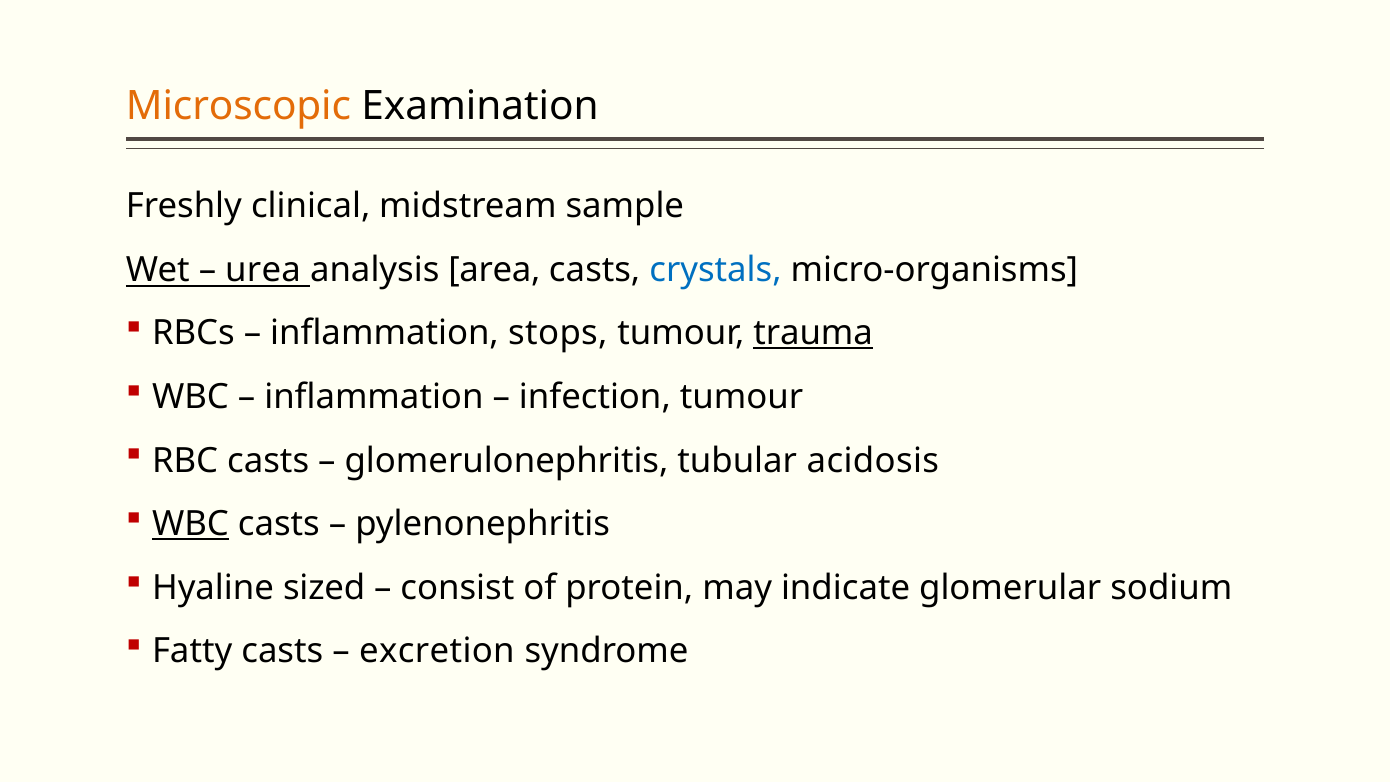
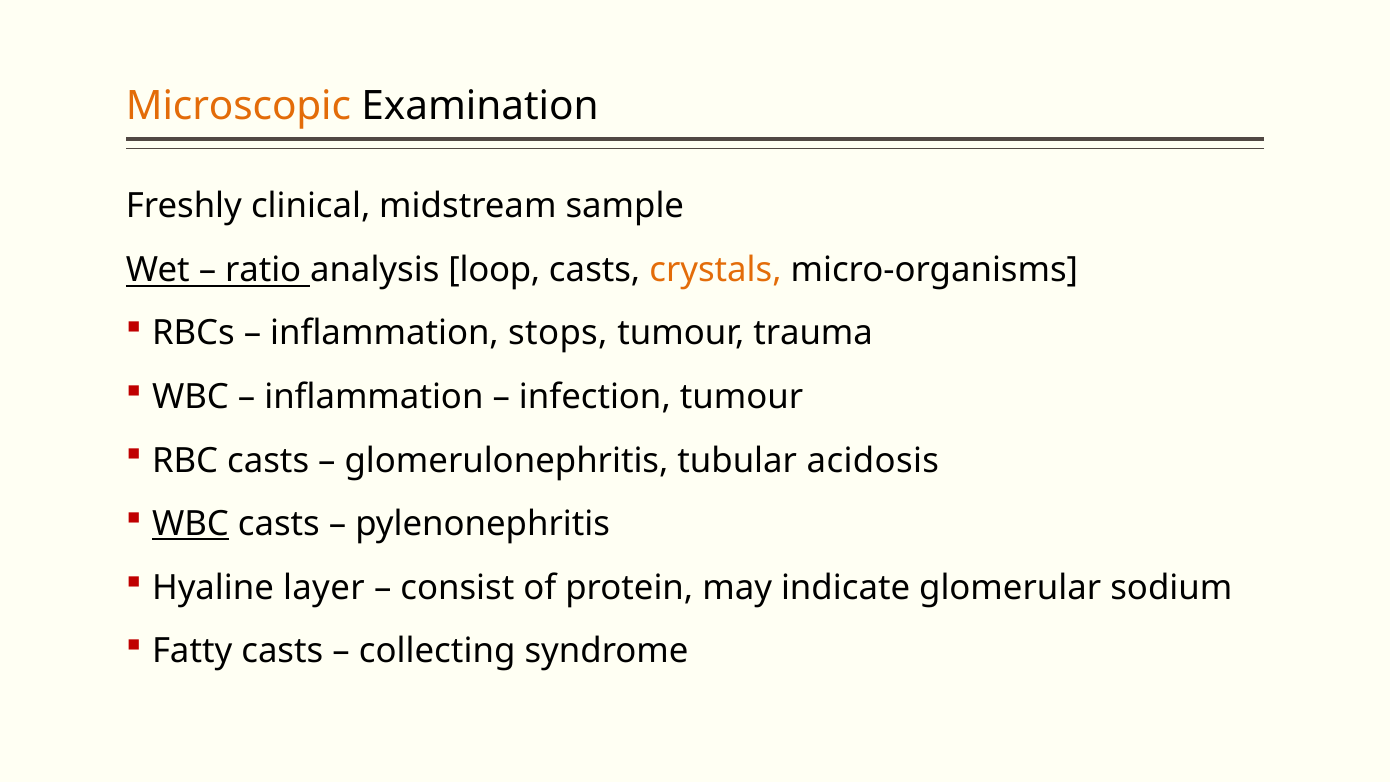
urea: urea -> ratio (263, 270)
area: area -> loop (494, 270)
crystals colour: blue -> orange (715, 270)
trauma underline: present -> none (813, 333)
sized: sized -> layer (324, 588)
excretion: excretion -> collecting (437, 651)
